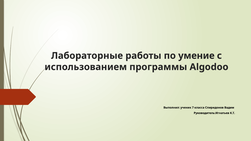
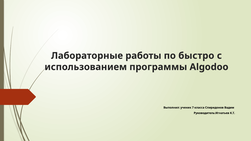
умение: умение -> быстро (196, 56)
